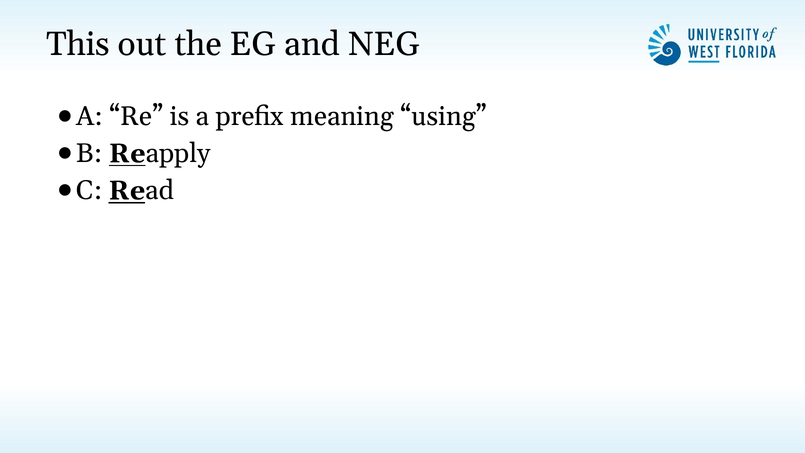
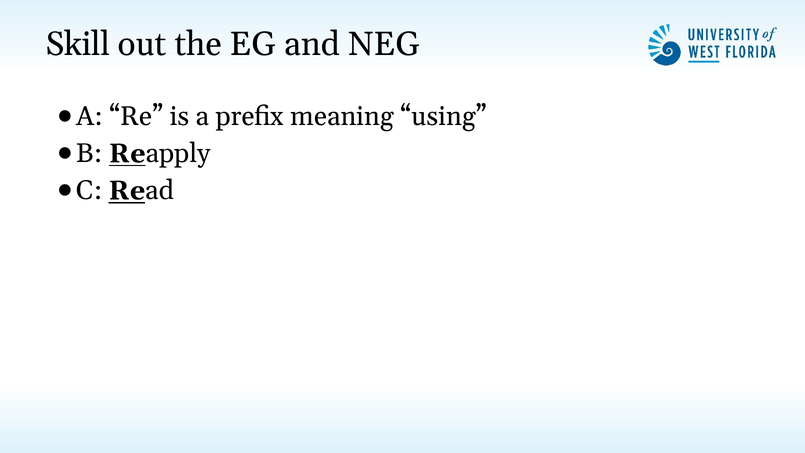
This: This -> Skill (78, 44)
